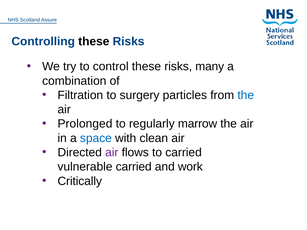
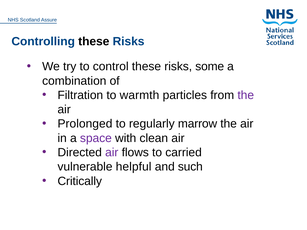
many: many -> some (210, 67)
surgery: surgery -> warmth (139, 95)
the colour: blue -> purple (246, 95)
space colour: blue -> purple (96, 138)
vulnerable carried: carried -> helpful (134, 167)
work: work -> such (190, 167)
